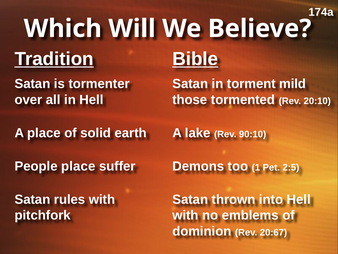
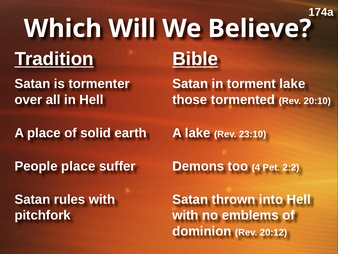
torment mild: mild -> lake (292, 84)
90:10: 90:10 -> 23:10 (253, 134)
1: 1 -> 4 (256, 167)
2:5: 2:5 -> 2:2 (291, 167)
20:67: 20:67 -> 20:12 (273, 232)
